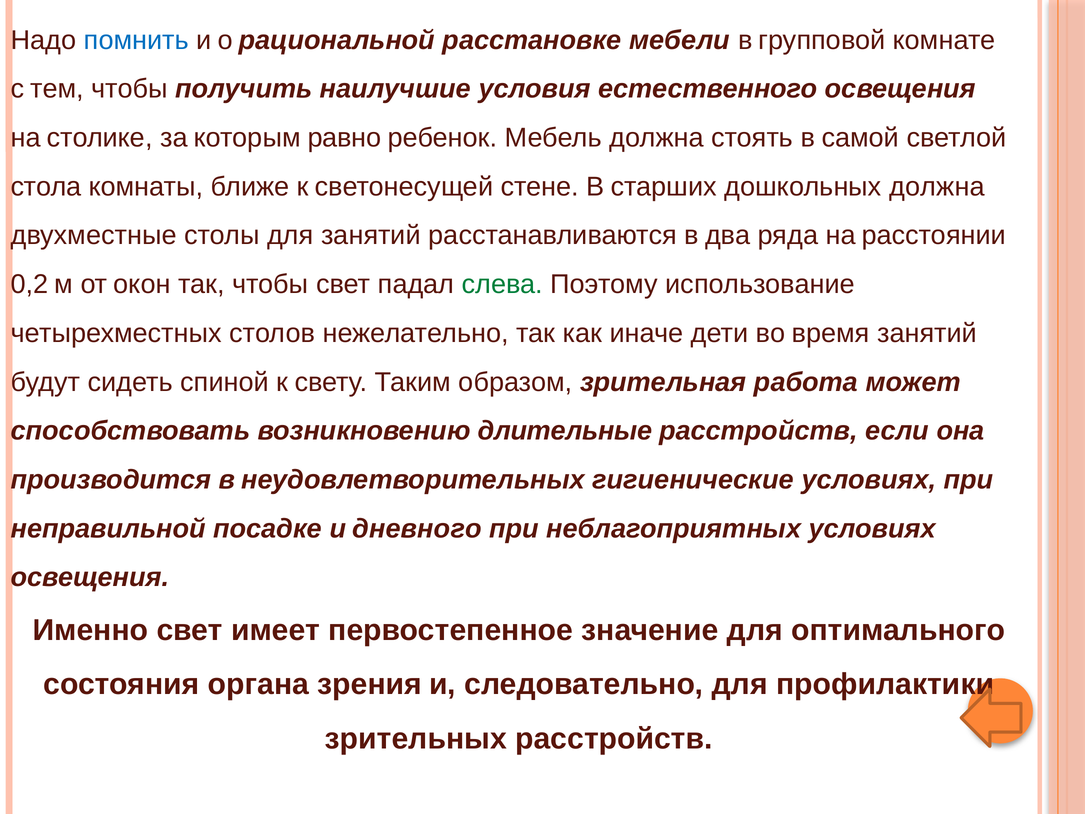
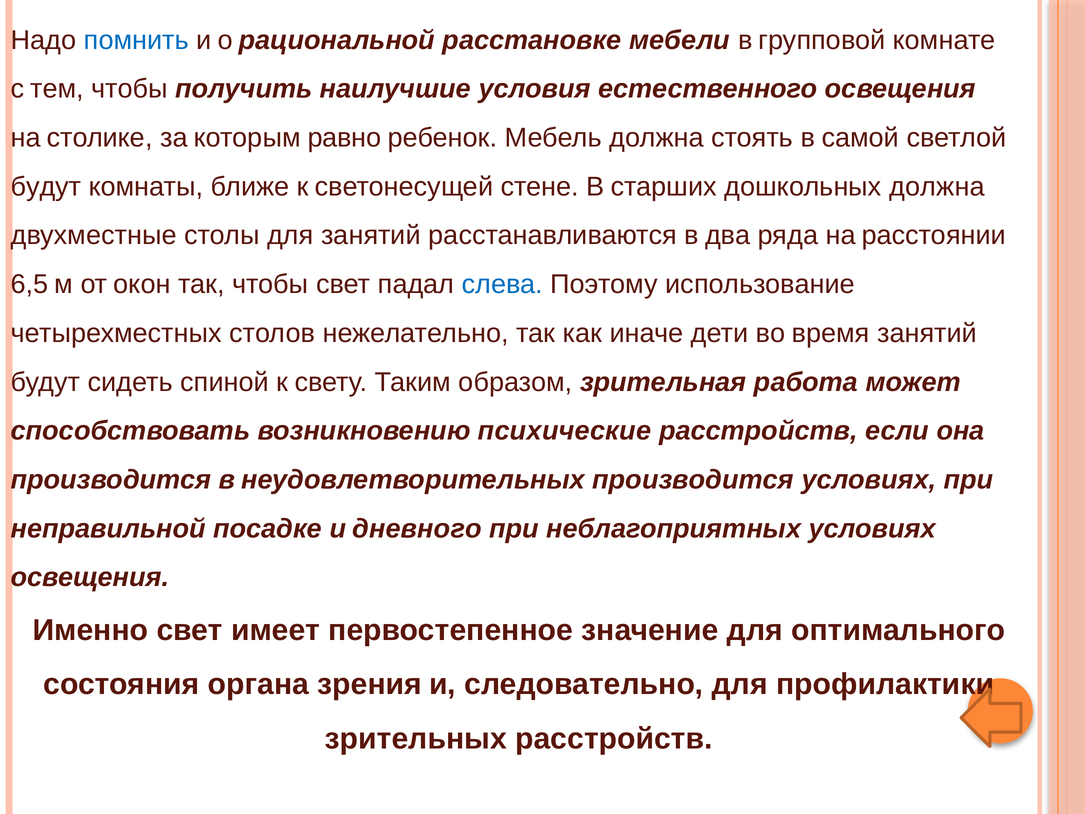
стола: стола -> будут (46, 187)
0,2: 0,2 -> 6,5 (30, 284)
слева colour: green -> blue (502, 284)
длительные: длительные -> психические (565, 431)
неудовлетворительных гигиенические: гигиенические -> производится (693, 480)
